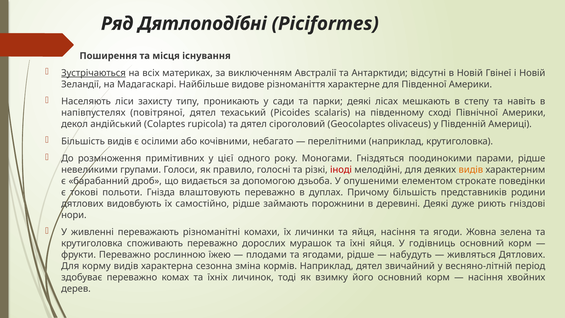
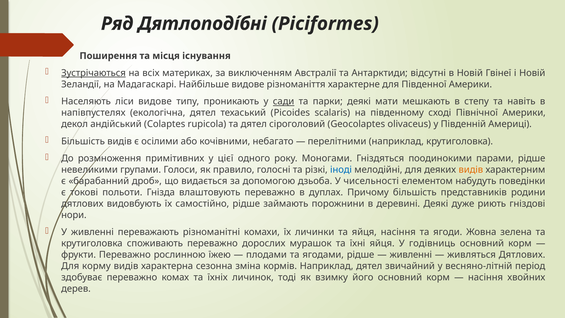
ліси захисту: захисту -> видове (155, 101)
сади underline: none -> present (284, 101)
лісах: лісах -> мати (387, 101)
повітряної: повітряної -> екологічна (158, 113)
іноді colour: red -> blue (341, 170)
опушеними: опушеними -> чисельності (371, 181)
строкате: строкате -> набудуть (476, 181)
набудуть: набудуть -> живленні (411, 255)
